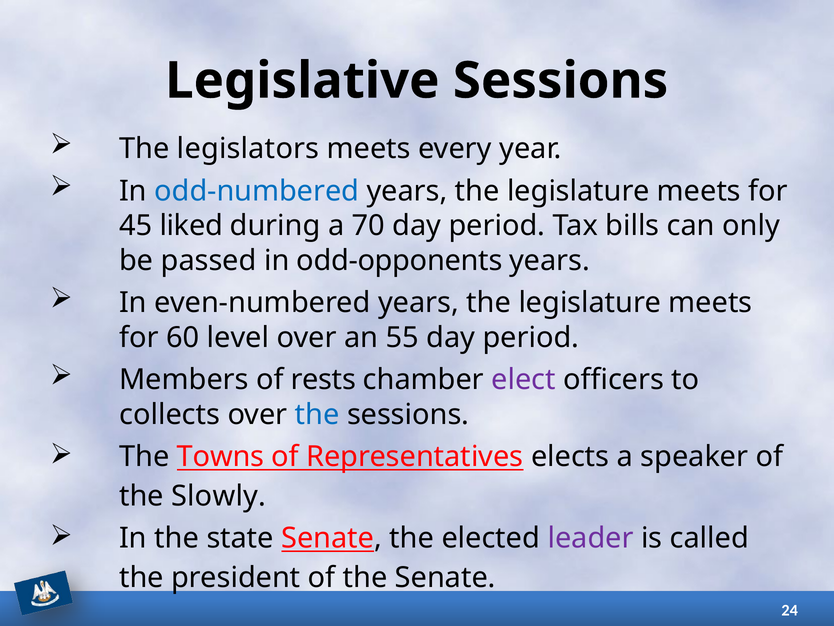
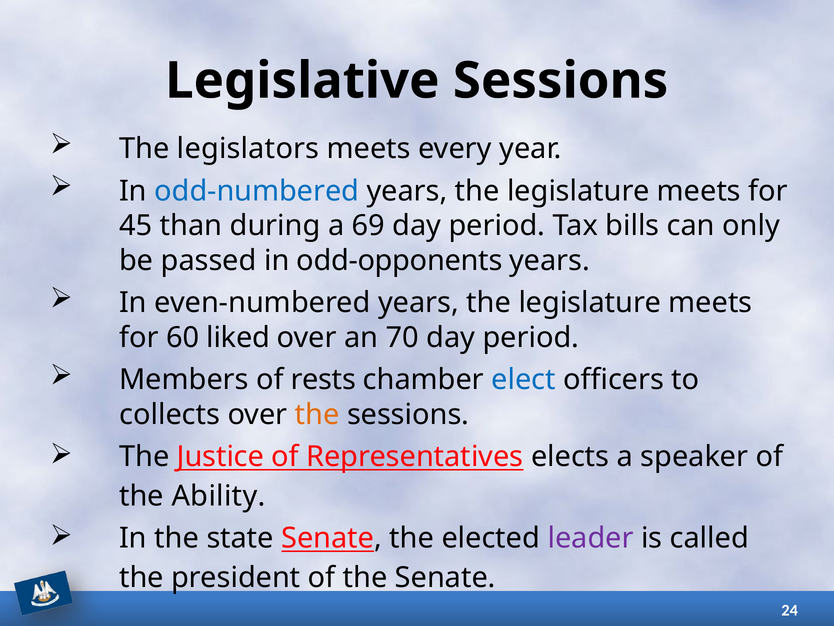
liked: liked -> than (191, 226)
70: 70 -> 69 (368, 226)
level: level -> liked (238, 337)
55: 55 -> 70 (402, 337)
elect colour: purple -> blue (524, 379)
the colour: blue -> orange (317, 414)
Towns: Towns -> Justice (220, 456)
Slowly: Slowly -> Ability (218, 496)
